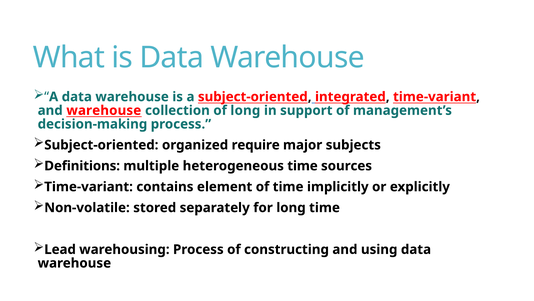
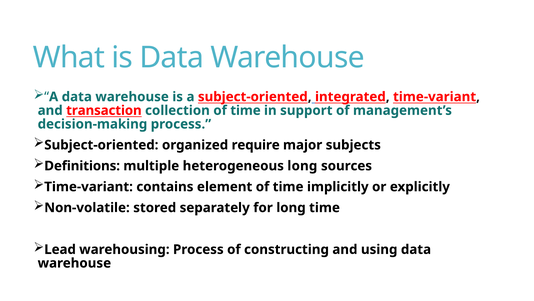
and warehouse: warehouse -> transaction (104, 110)
collection of long: long -> time (246, 110)
heterogeneous time: time -> long (302, 166)
